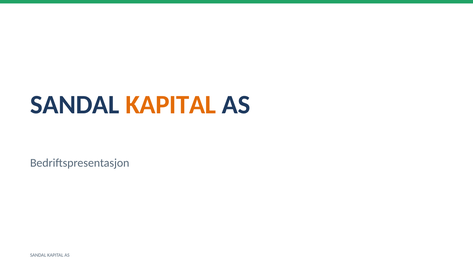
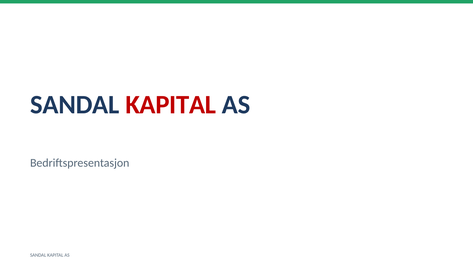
KAPITAL colour: orange -> red (171, 105)
